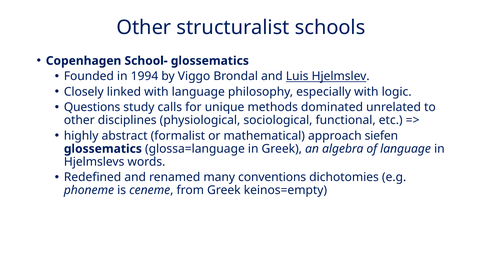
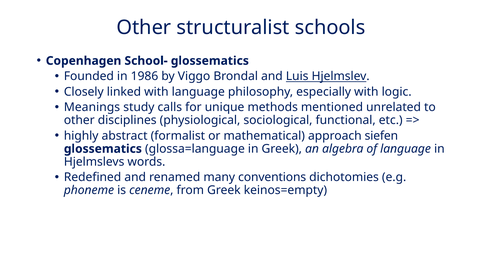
1994: 1994 -> 1986 (144, 76)
Questions: Questions -> Meanings (92, 107)
dominated: dominated -> mentioned (332, 107)
